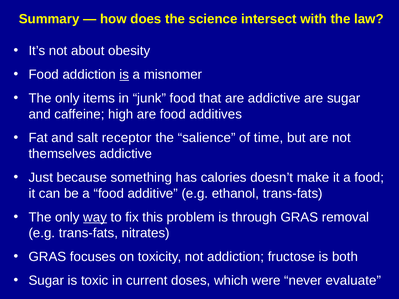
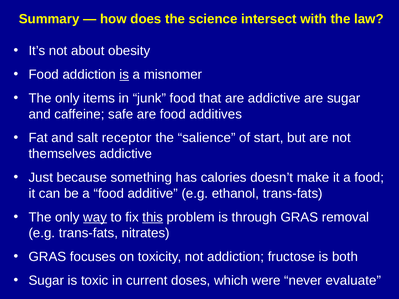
high: high -> safe (121, 114)
time: time -> start (269, 138)
this underline: none -> present (153, 217)
